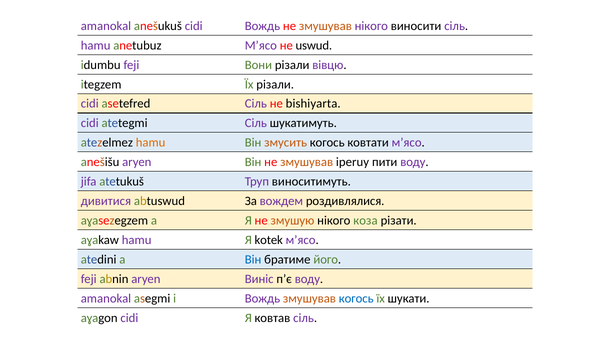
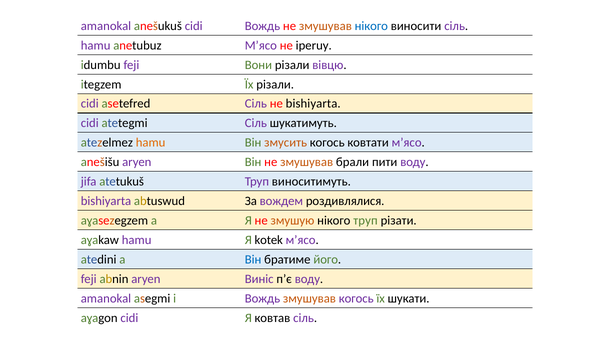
нікого colour: purple -> blue (371, 26)
uswud: uswud -> iperuy (314, 45)
iperuy: iperuy -> брали (353, 162)
дивитися: дивитися -> bishiyarta (106, 201)
нікого коза: коза -> труп (365, 221)
когось colour: blue -> purple (356, 299)
